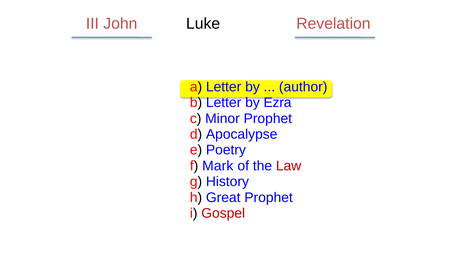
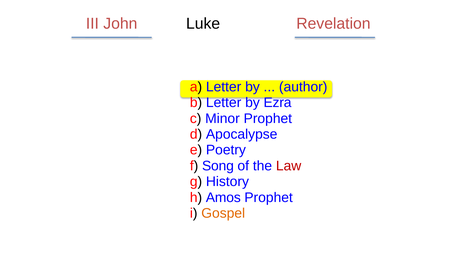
Mark: Mark -> Song (218, 166)
Great: Great -> Amos (223, 197)
Gospel colour: red -> orange (223, 213)
